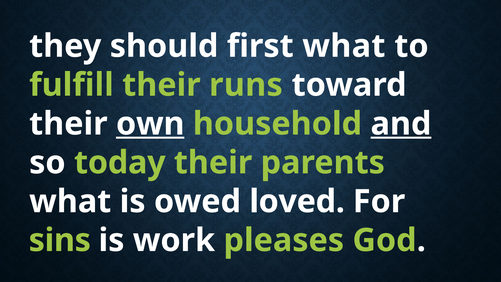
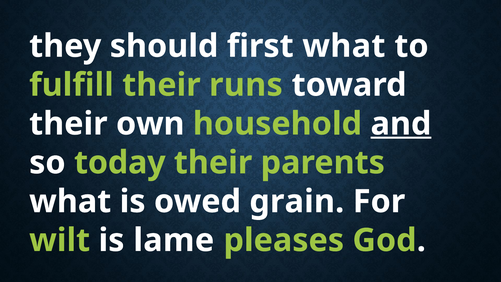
own underline: present -> none (150, 124)
loved: loved -> grain (297, 201)
sins: sins -> wilt (60, 240)
work: work -> lame (174, 240)
